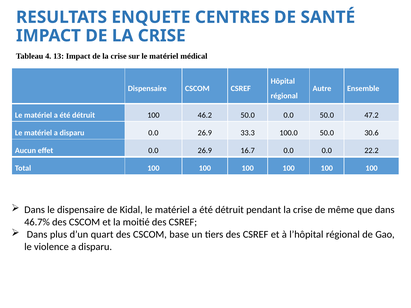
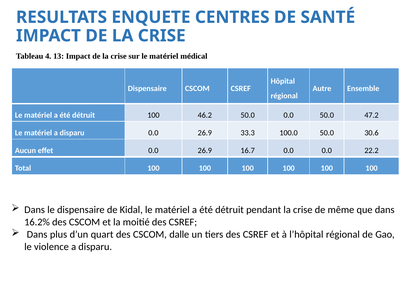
46.7%: 46.7% -> 16.2% (37, 222)
base: base -> dalle (179, 235)
